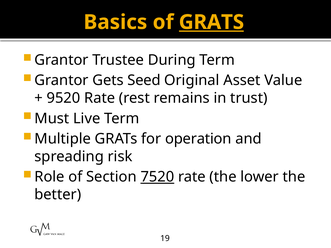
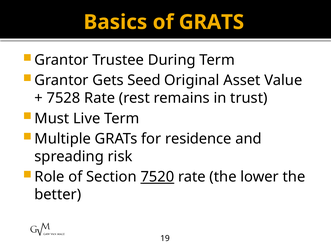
GRATS underline: present -> none (211, 22)
9520: 9520 -> 7528 (63, 98)
operation: operation -> residence (198, 139)
